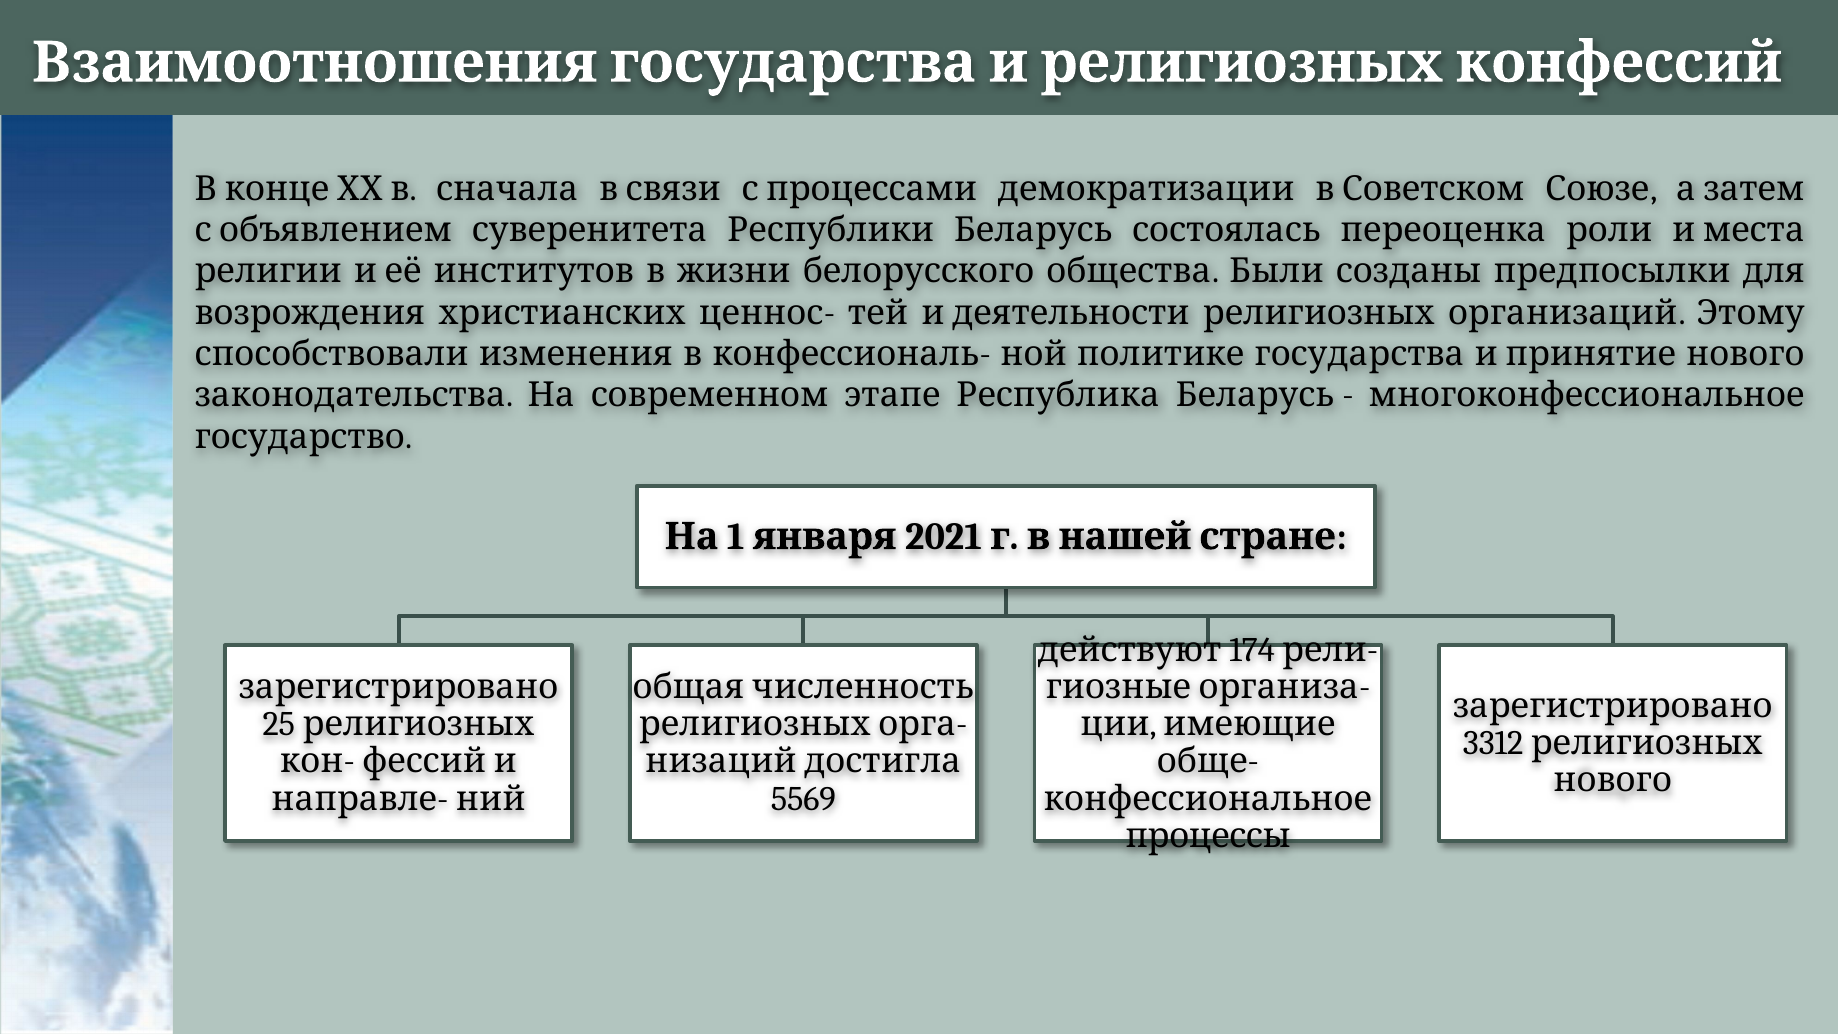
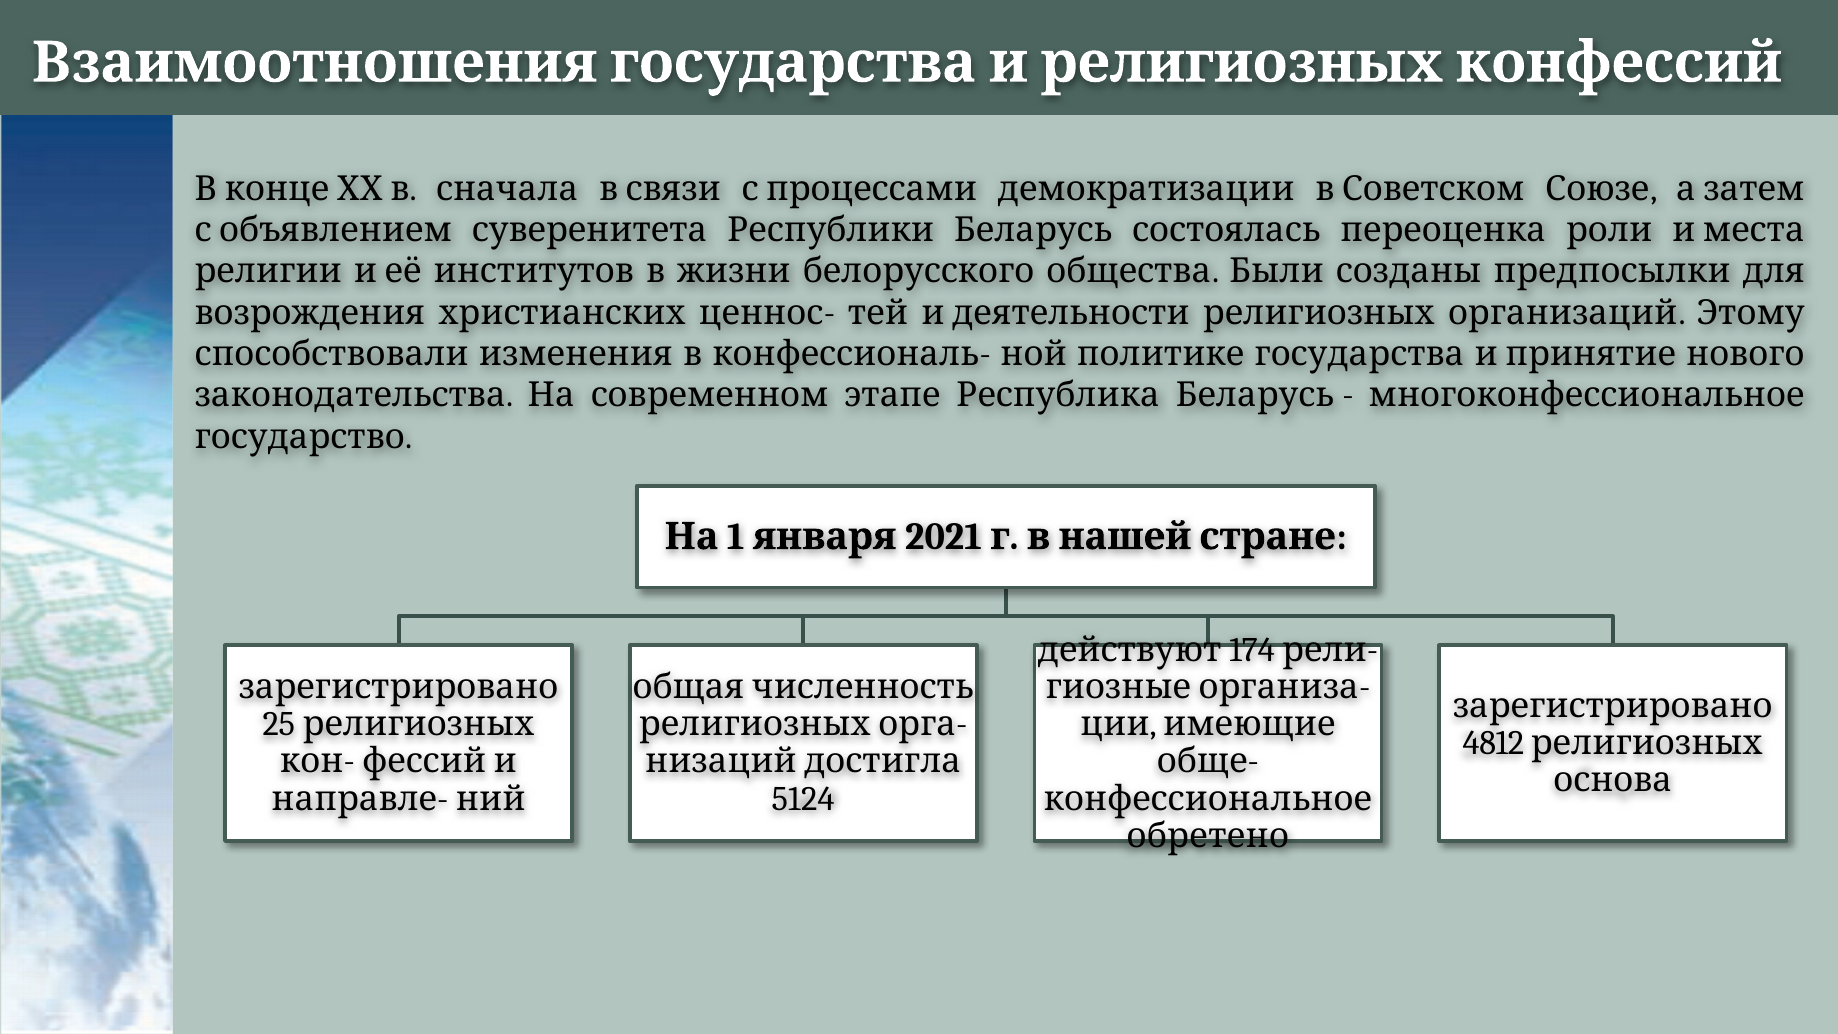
3312: 3312 -> 4812 (1493, 743)
нового: нового -> основа (1613, 780)
5569: 5569 -> 5124 (803, 799)
процессы: процессы -> обретено (1208, 836)
